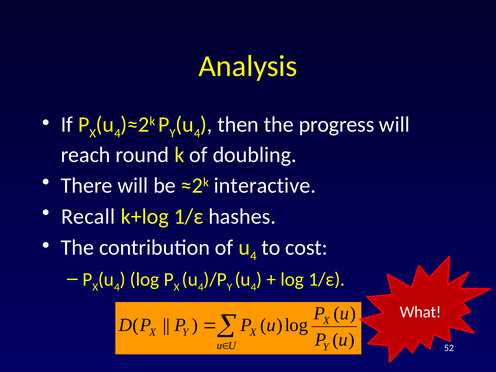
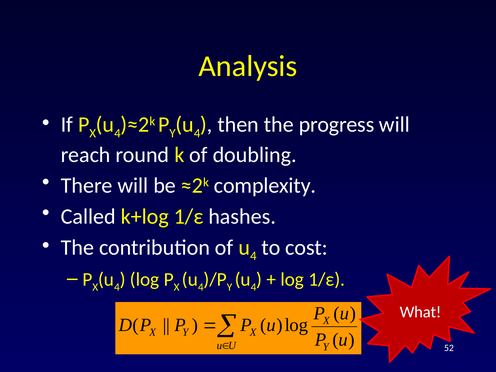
interactive: interactive -> complexity (265, 186)
Recall: Recall -> Called (88, 217)
